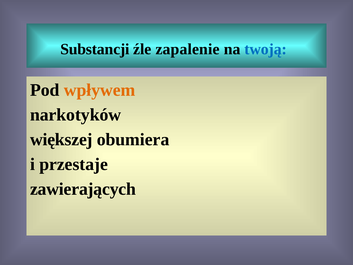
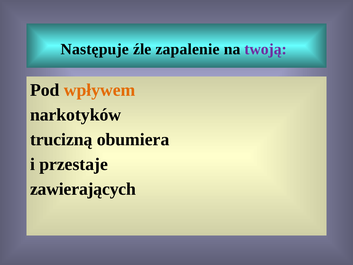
Substancji: Substancji -> Następuje (95, 49)
twoją colour: blue -> purple (266, 49)
większej: większej -> trucizną (61, 139)
